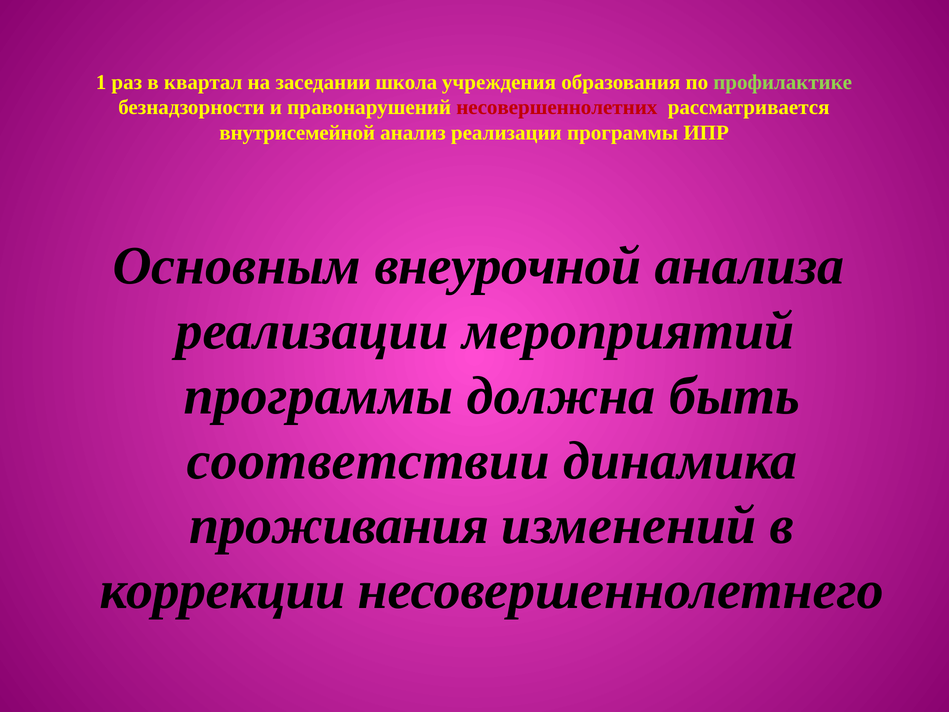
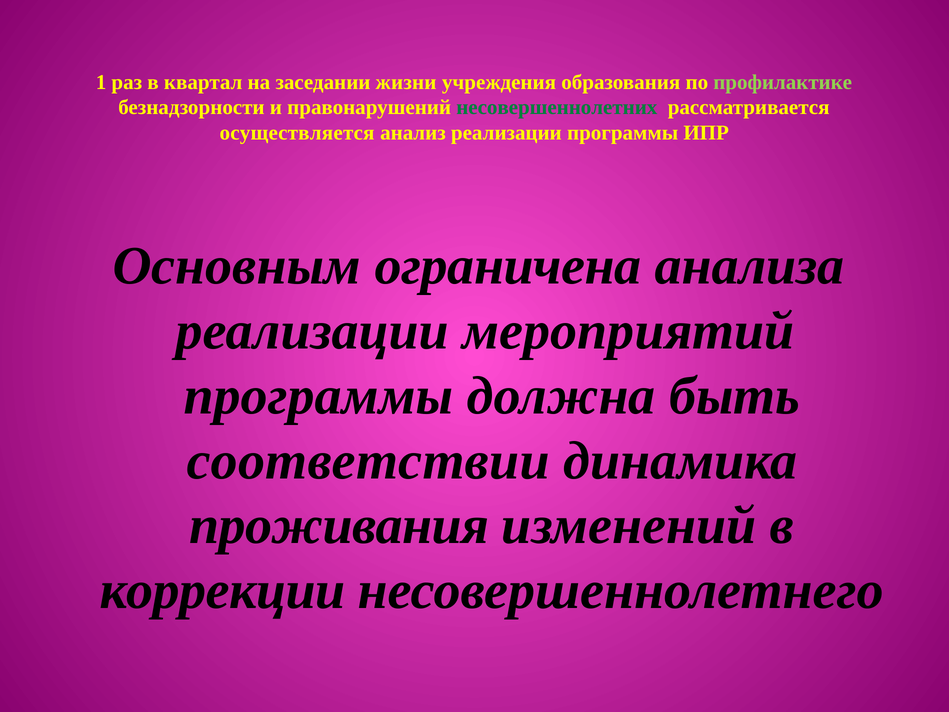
школа: школа -> жизни (406, 82)
несовершеннолетних colour: red -> green (557, 107)
внутрисемейной: внутрисемейной -> осуществляется (297, 133)
внеурочной: внеурочной -> ограничена (508, 266)
